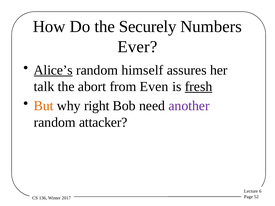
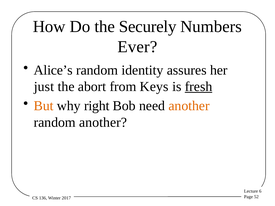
Alice’s underline: present -> none (53, 70)
himself: himself -> identity (142, 70)
talk: talk -> just (44, 87)
Even: Even -> Keys (154, 87)
another colour: purple -> orange (189, 106)
random attacker: attacker -> another (103, 122)
